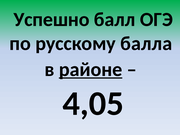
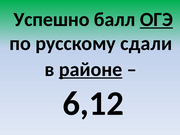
ОГЭ underline: none -> present (156, 19)
балла: балла -> сдали (146, 43)
4,05: 4,05 -> 6,12 (93, 104)
